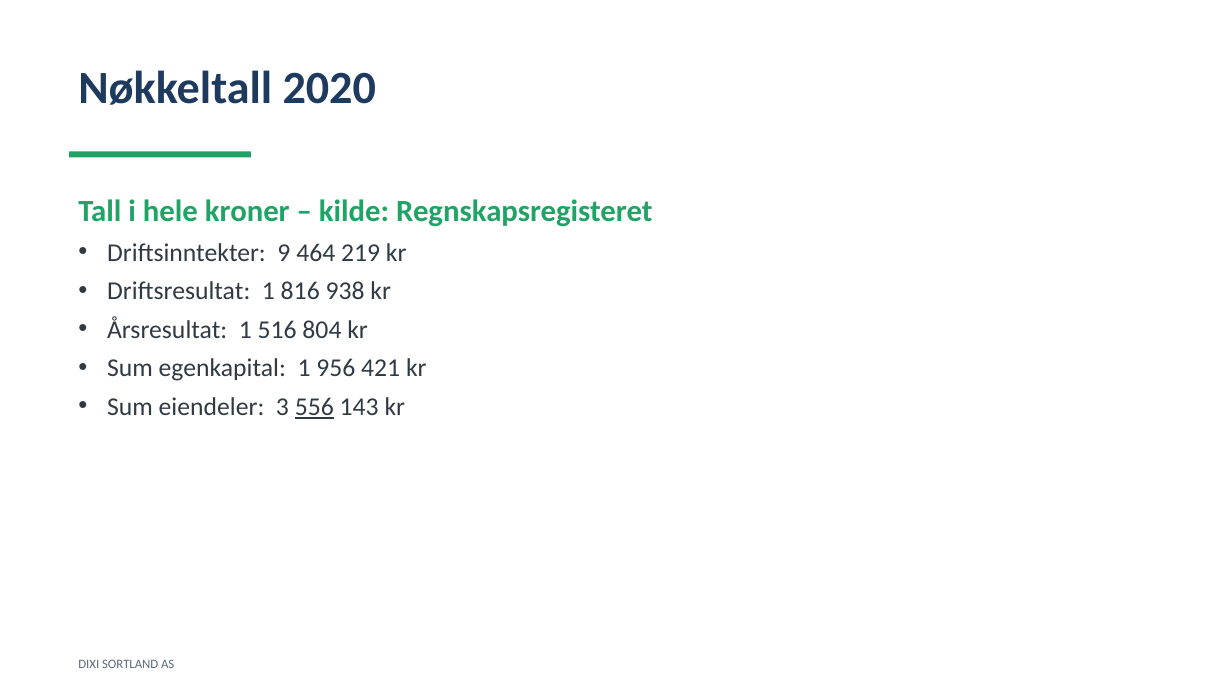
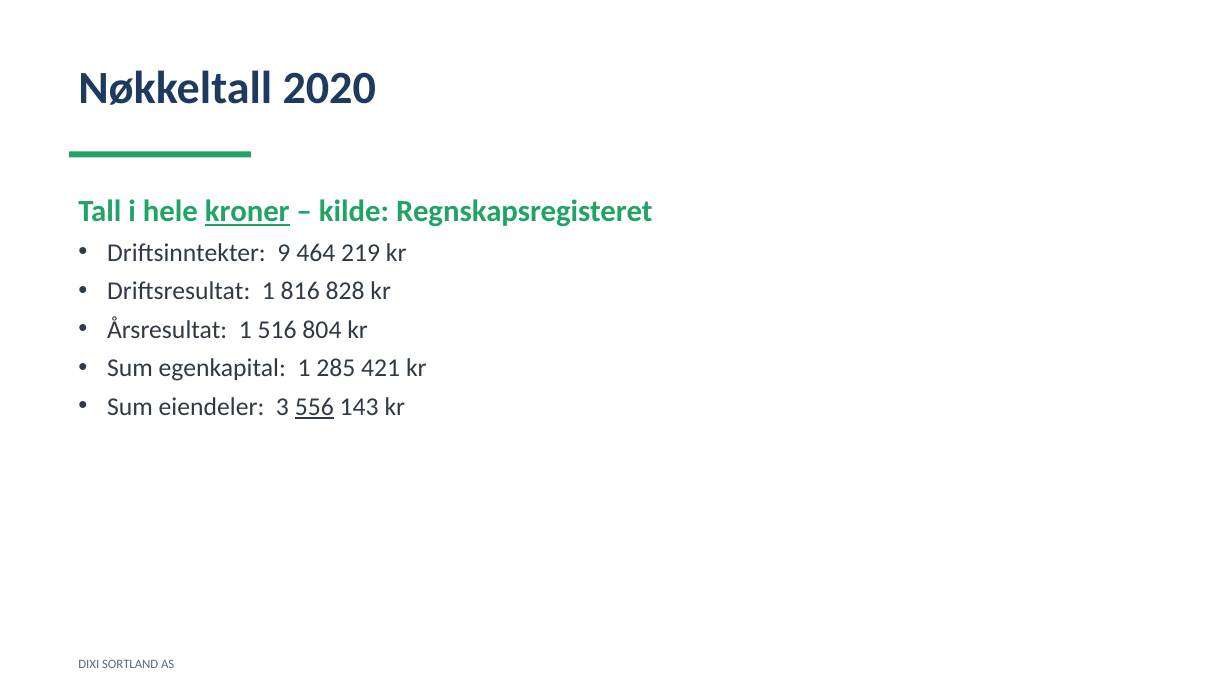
kroner underline: none -> present (247, 212)
938: 938 -> 828 (345, 292)
956: 956 -> 285 (336, 369)
